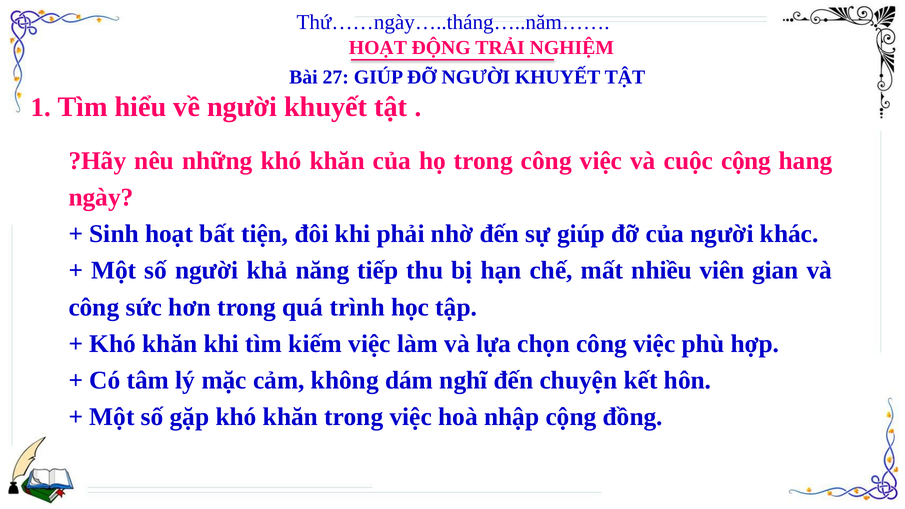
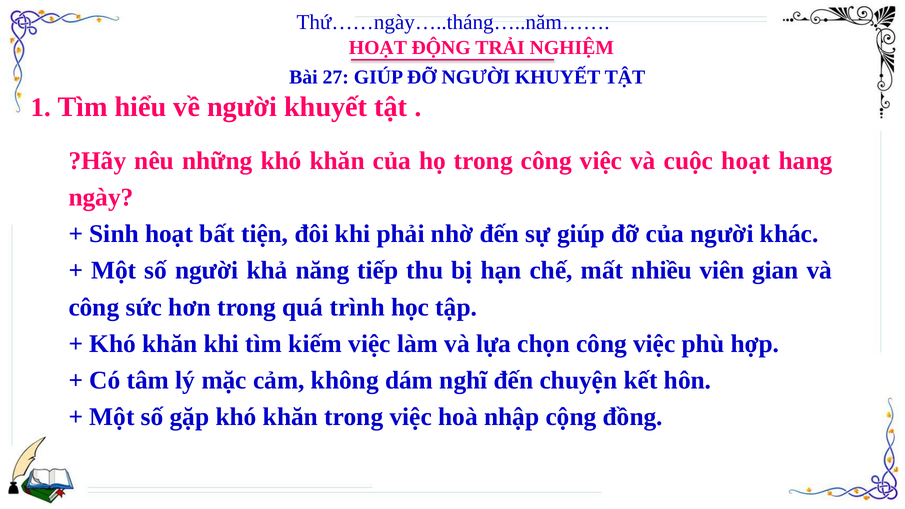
cuộc cộng: cộng -> hoạt (746, 160)
